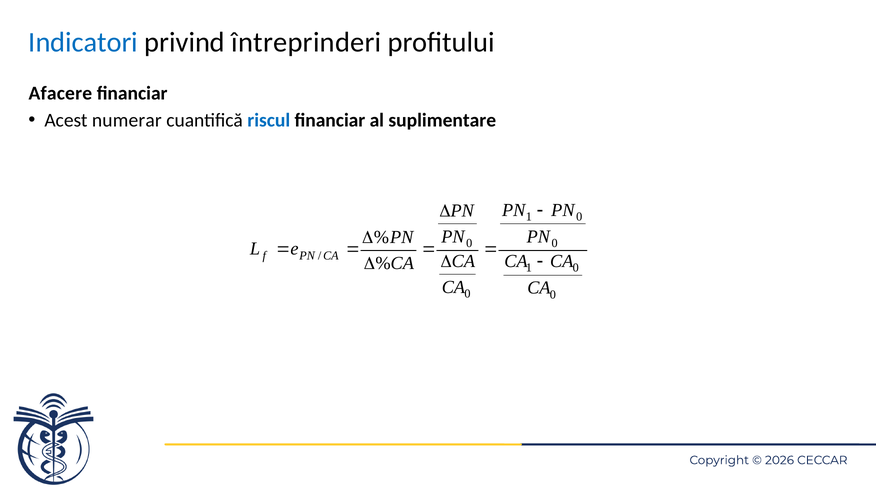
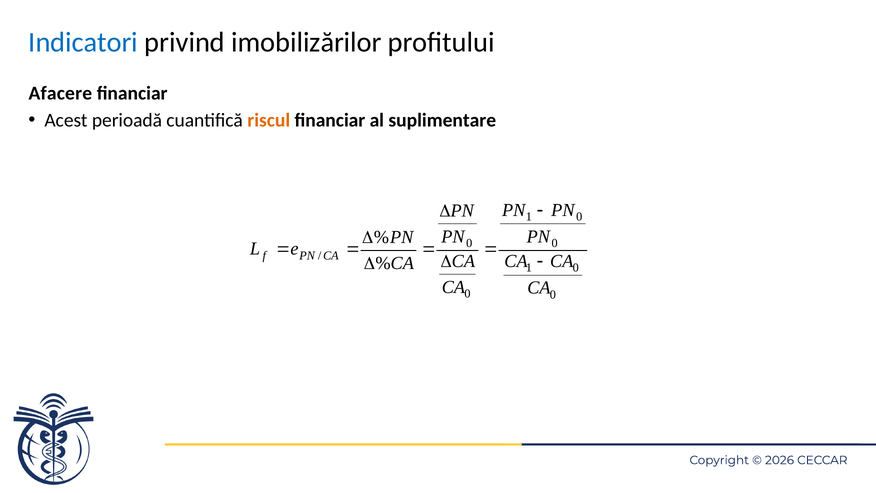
întreprinderi: întreprinderi -> imobilizărilor (307, 43)
numerar: numerar -> perioadă (127, 120)
riscul colour: blue -> orange (269, 120)
